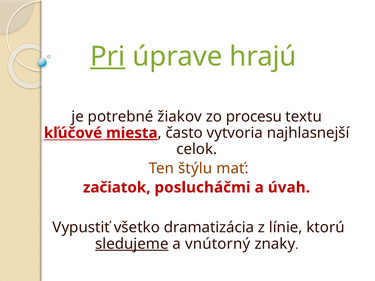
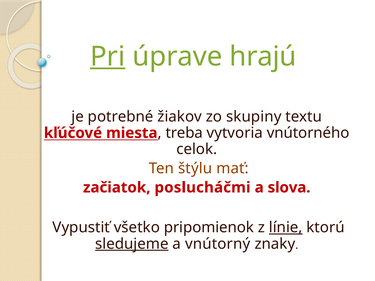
procesu: procesu -> skupiny (254, 117)
miesta underline: present -> none (132, 133)
často: často -> treba (184, 133)
najhlasnejší: najhlasnejší -> vnútorného (308, 133)
úvah: úvah -> slova (289, 188)
dramatizácia: dramatizácia -> pripomienok (209, 228)
línie underline: none -> present (286, 228)
